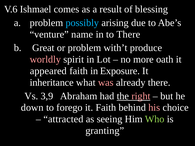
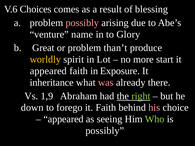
Ishmael: Ishmael -> Choices (36, 9)
possibly colour: light blue -> pink (82, 23)
to There: There -> Glory (128, 34)
with’t: with’t -> than’t (115, 48)
worldly colour: pink -> yellow (45, 59)
oath: oath -> start (165, 59)
3,9: 3,9 -> 1,9 (47, 96)
right colour: pink -> light green (141, 96)
attracted: attracted -> appeared (64, 119)
granting: granting -> possibly (105, 131)
